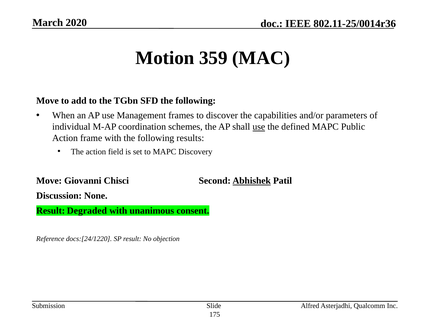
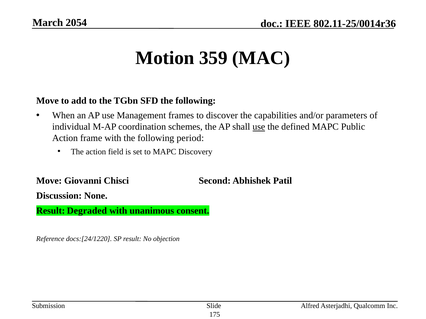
2020: 2020 -> 2054 (76, 23)
results: results -> period (190, 138)
Abhishek underline: present -> none (252, 181)
